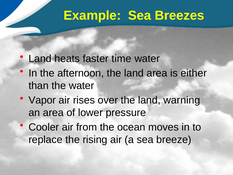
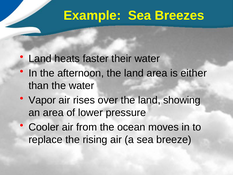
time: time -> their (122, 59)
warning: warning -> showing (182, 100)
